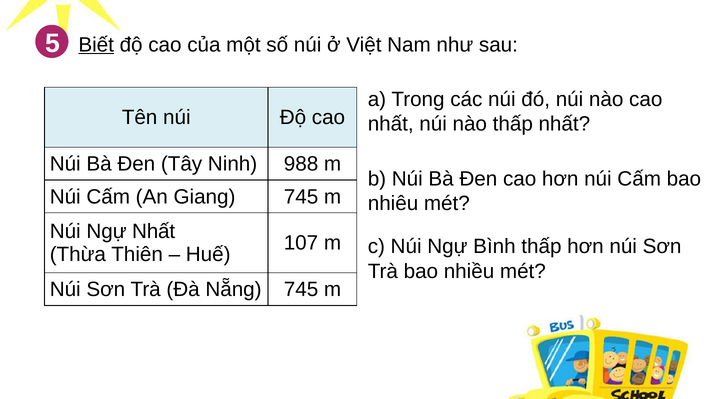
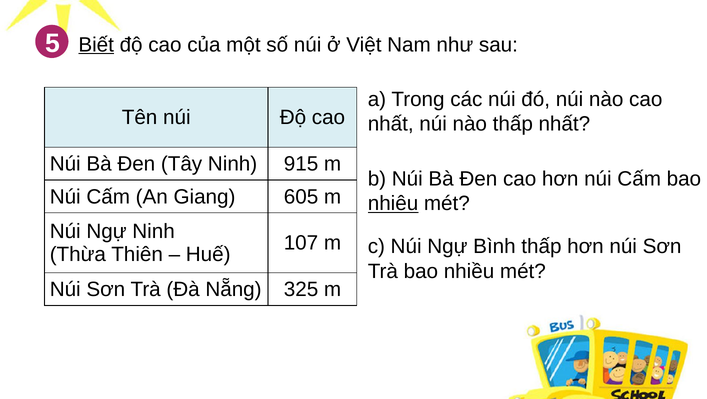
988: 988 -> 915 (301, 164)
Giang 745: 745 -> 605 (301, 197)
nhiêu underline: none -> present (393, 203)
Ngự Nhất: Nhất -> Ninh (154, 231)
Nẵng 745: 745 -> 325 (301, 289)
